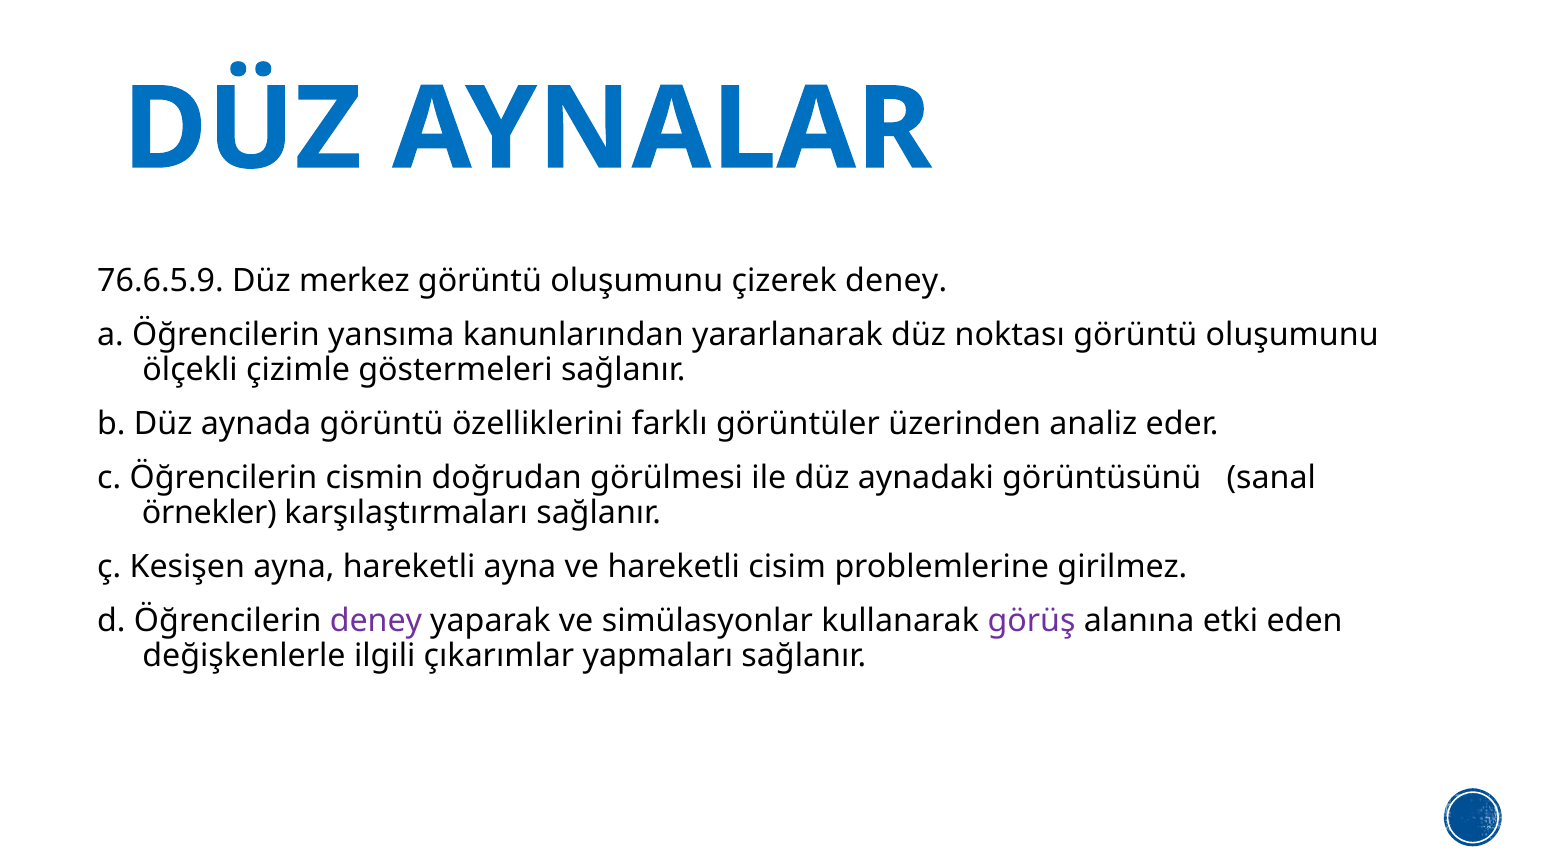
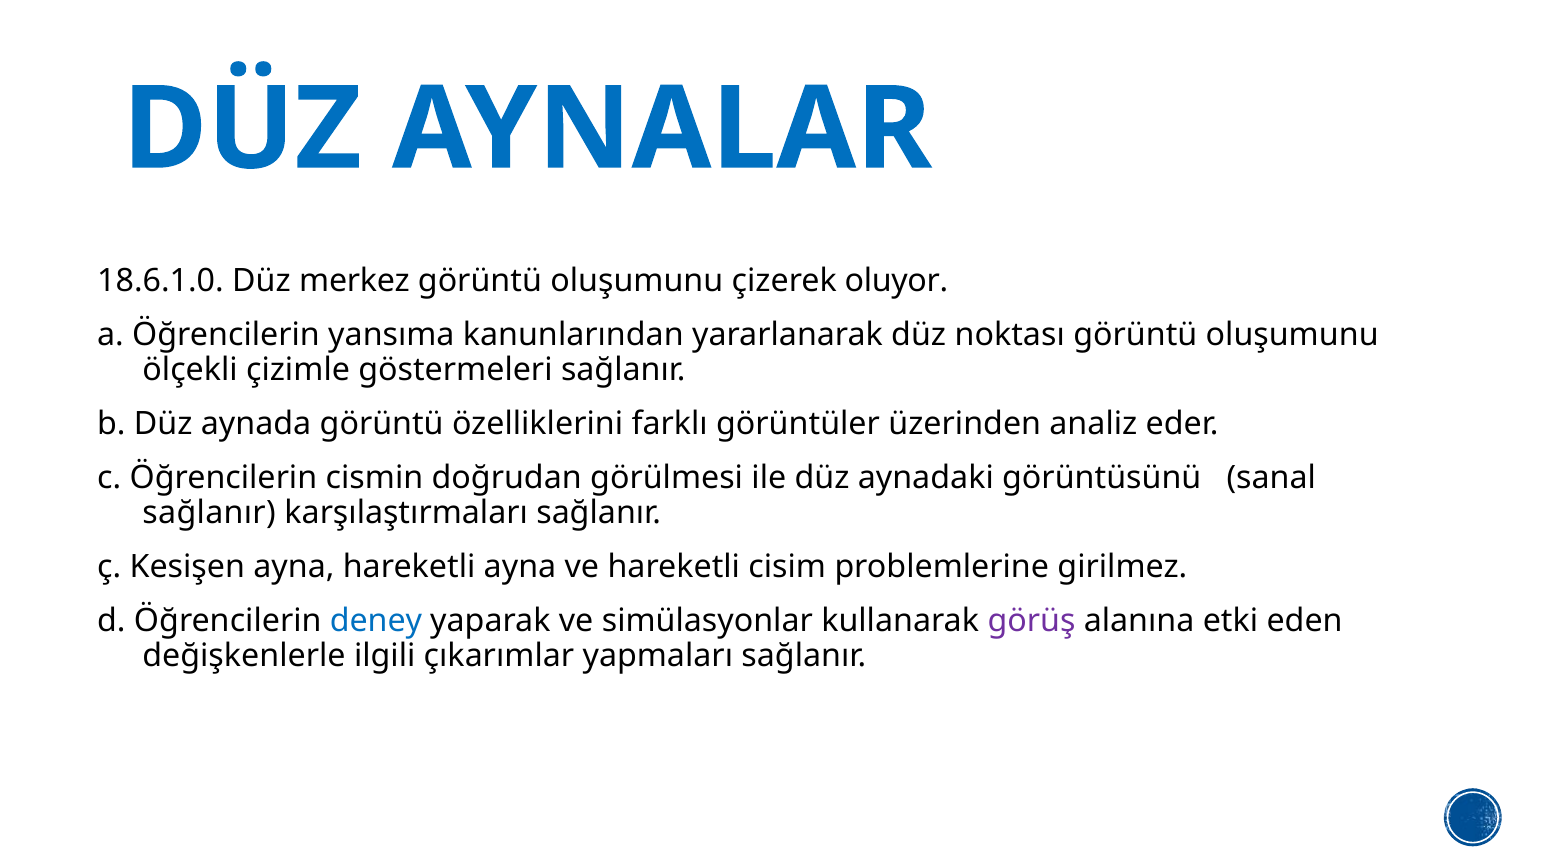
76.6.5.9: 76.6.5.9 -> 18.6.1.0 (161, 281)
çizerek deney: deney -> oluyor (896, 281)
örnekler: örnekler -> sağlanır (209, 513)
deney colour: purple -> blue (376, 621)
